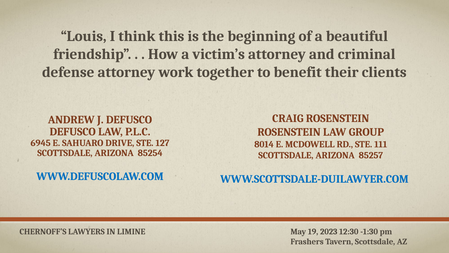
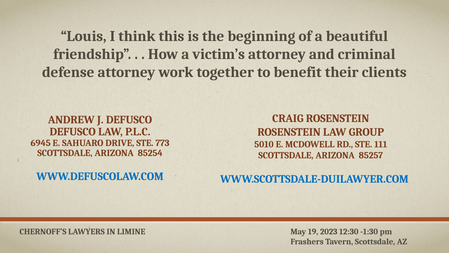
127: 127 -> 773 (163, 143)
8014: 8014 -> 5010 (264, 144)
